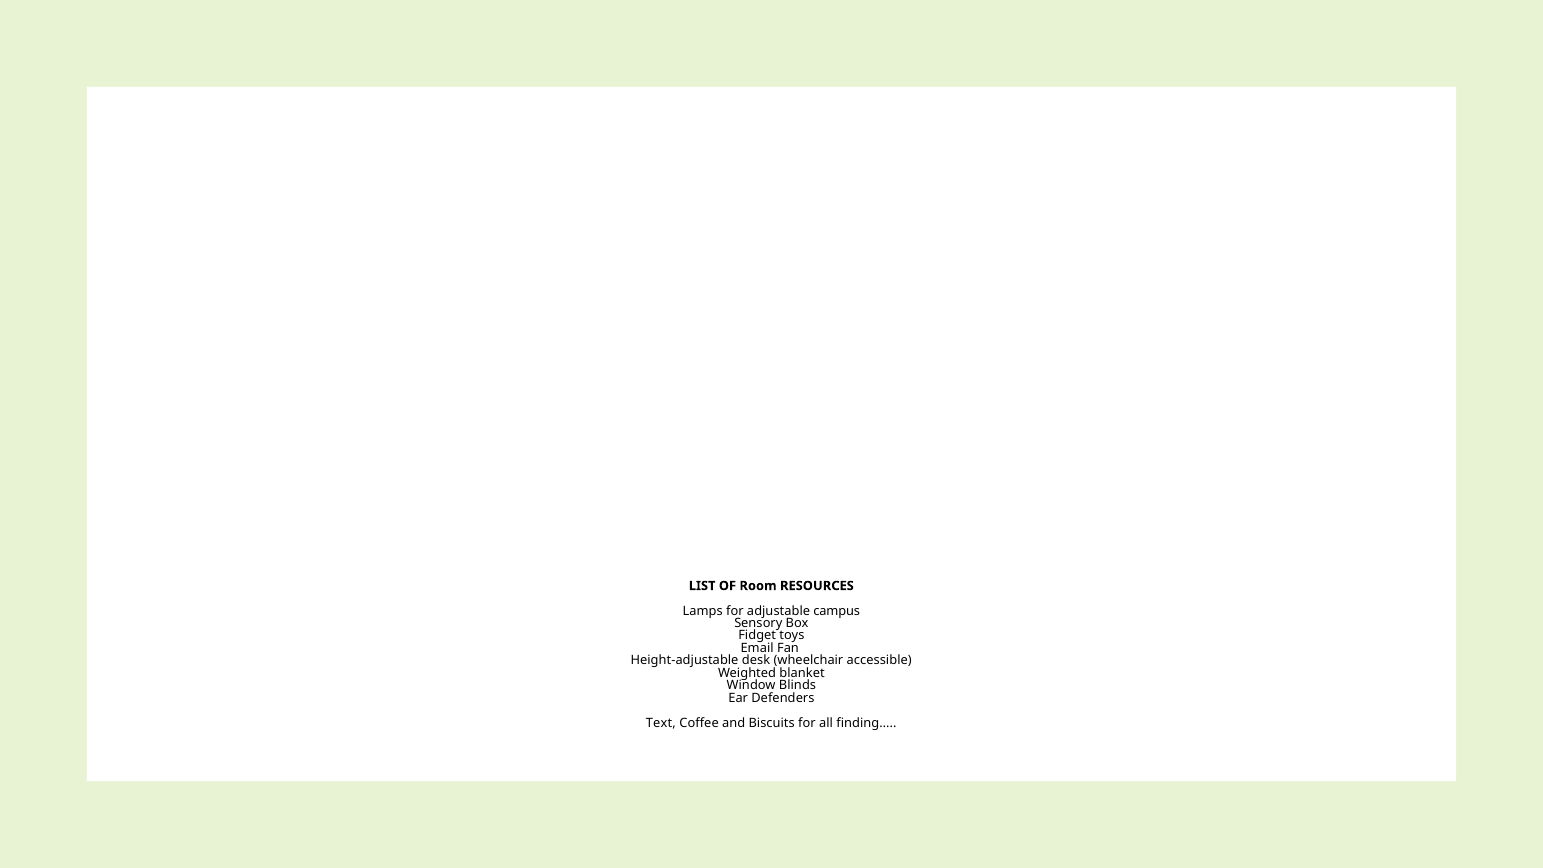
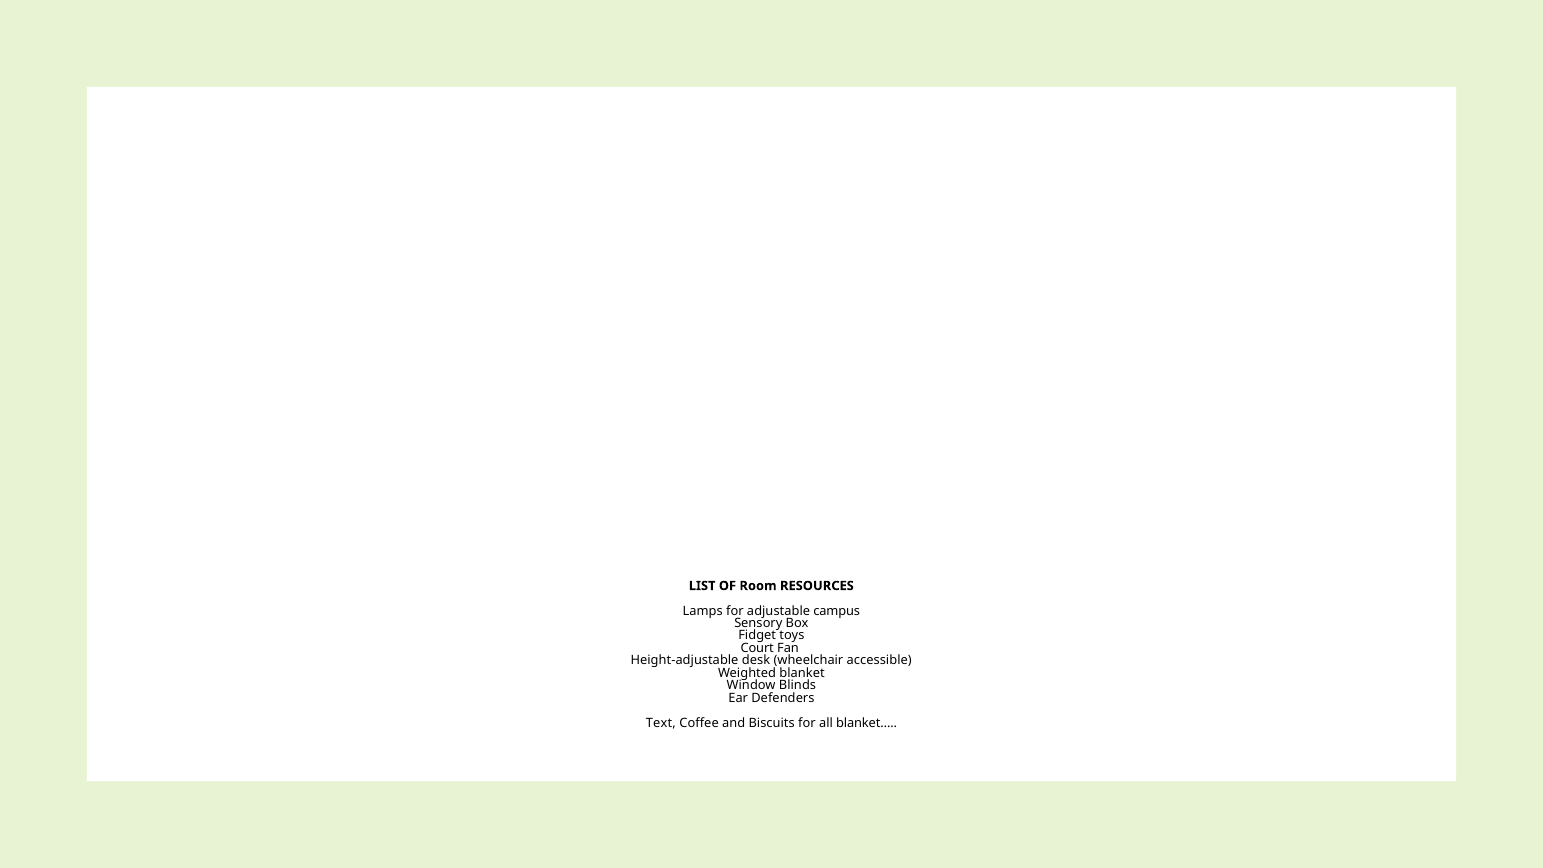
Email: Email -> Court (757, 648)
finding…: finding… -> blanket… (867, 723)
